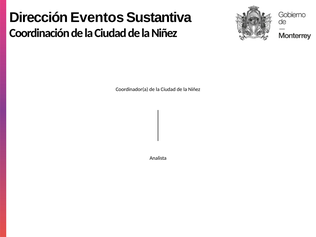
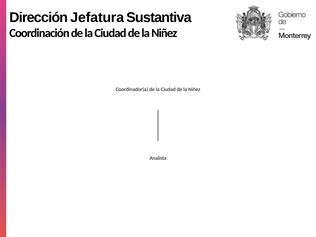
Eventos: Eventos -> Jefatura (97, 17)
